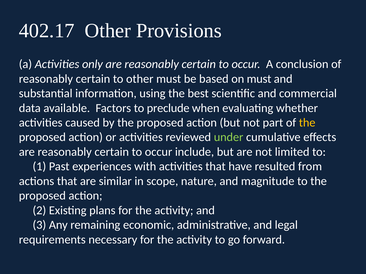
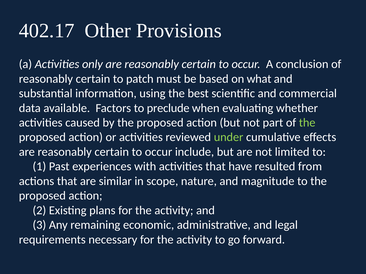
to other: other -> patch (140, 79)
on must: must -> what (259, 79)
the colour: yellow -> light green (307, 123)
